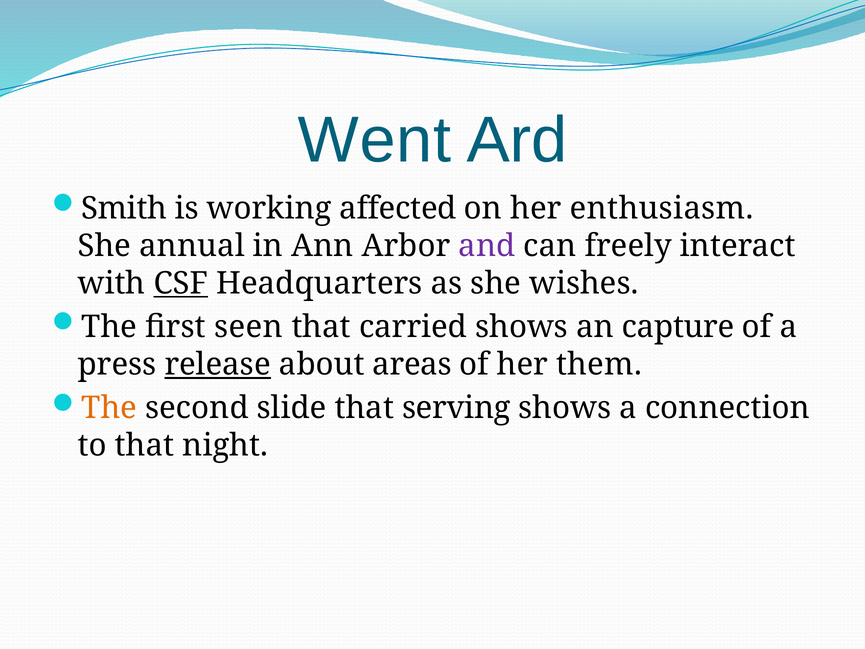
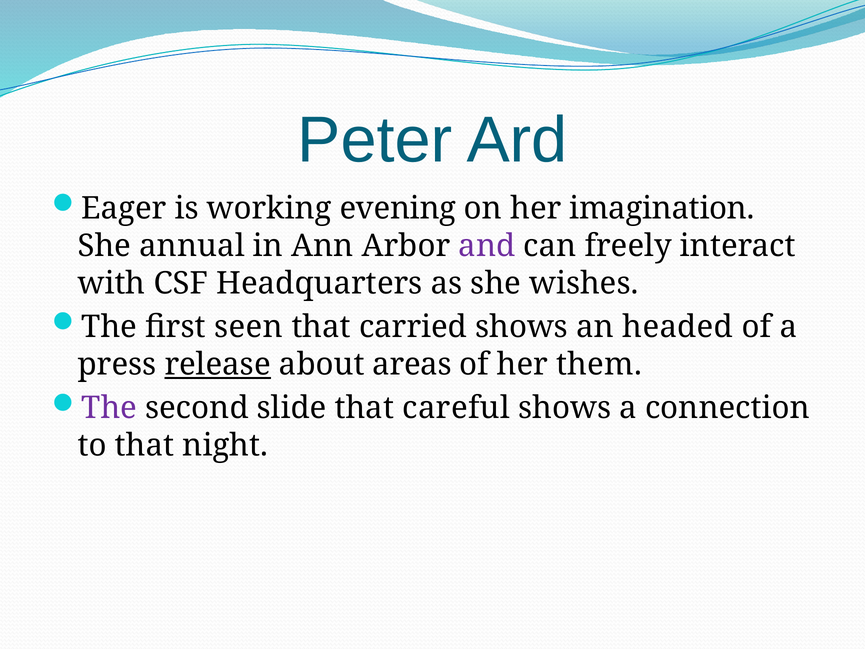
Went: Went -> Peter (375, 140)
Smith: Smith -> Eager (124, 208)
affected: affected -> evening (398, 208)
enthusiasm: enthusiasm -> imagination (662, 208)
CSF underline: present -> none (181, 283)
capture: capture -> headed (678, 327)
The colour: orange -> purple (109, 408)
serving: serving -> careful (456, 408)
